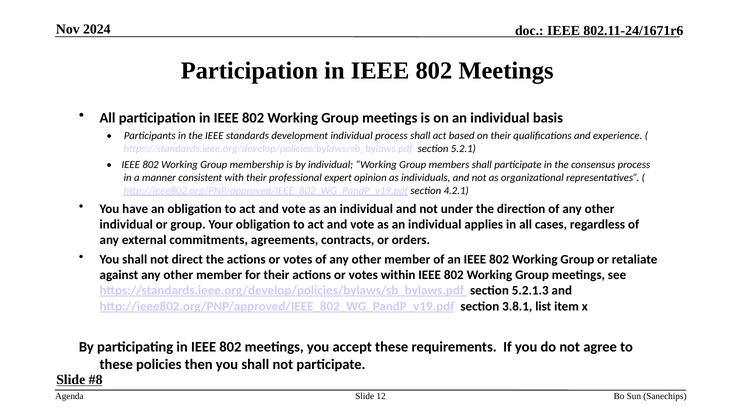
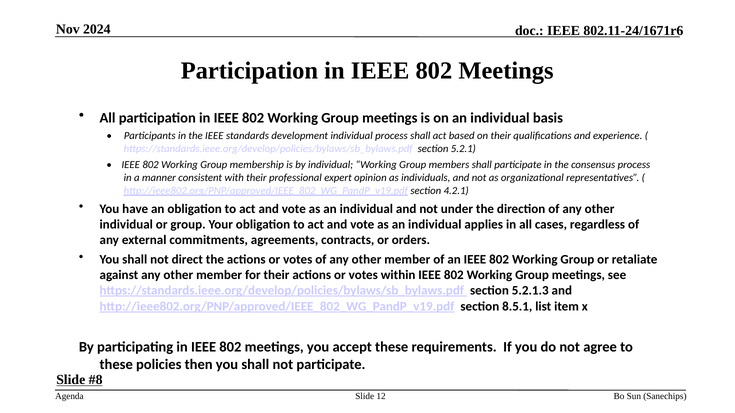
3.8.1: 3.8.1 -> 8.5.1 (517, 307)
